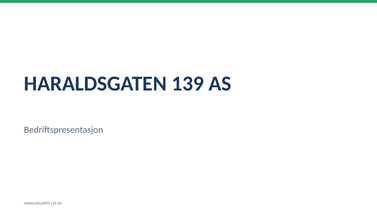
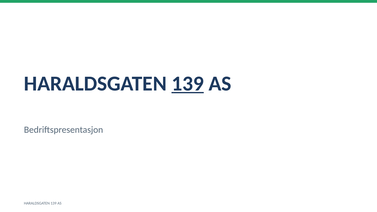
139 underline: none -> present (188, 84)
